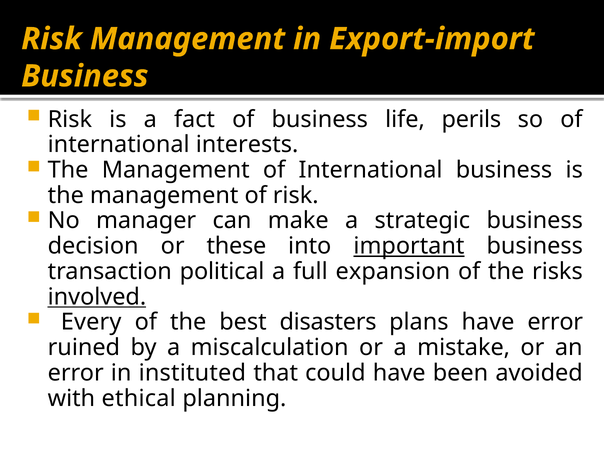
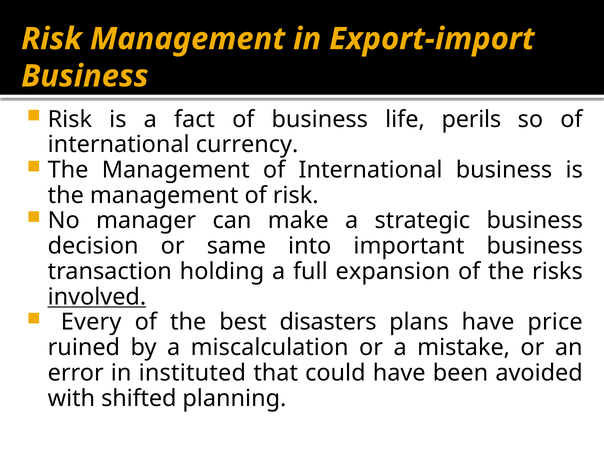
interests: interests -> currency (247, 145)
these: these -> same (236, 246)
important underline: present -> none (409, 246)
political: political -> holding (222, 271)
have error: error -> price (555, 322)
ethical: ethical -> shifted (139, 398)
